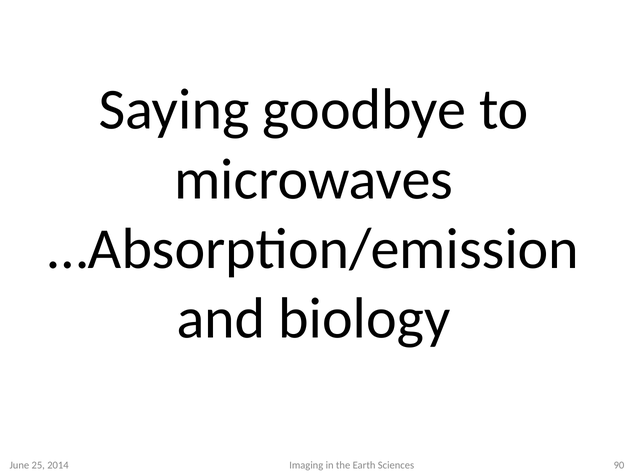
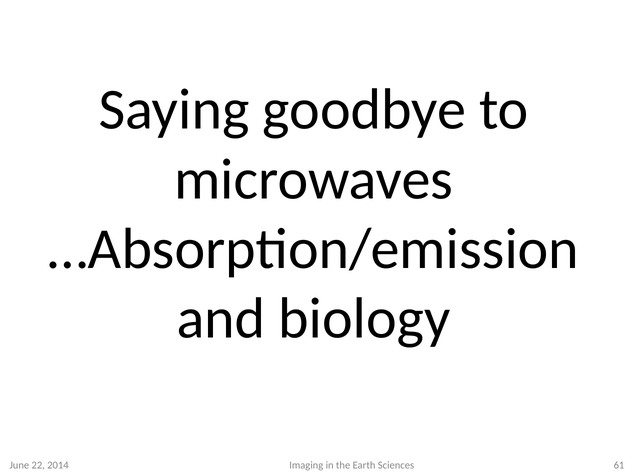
25: 25 -> 22 (38, 466)
90: 90 -> 61 (619, 466)
